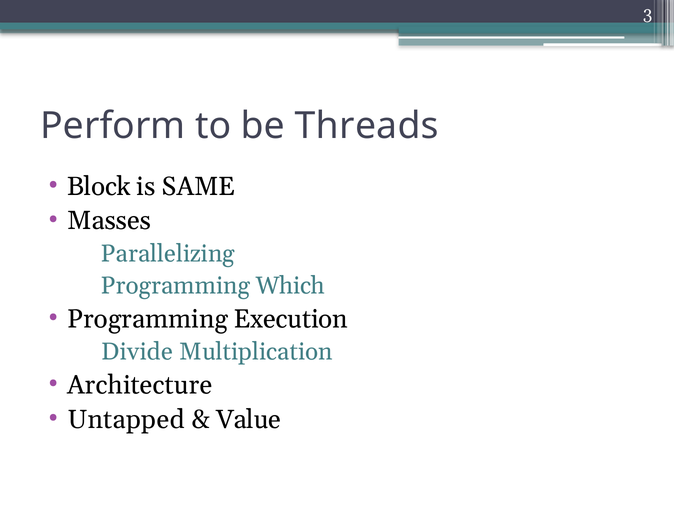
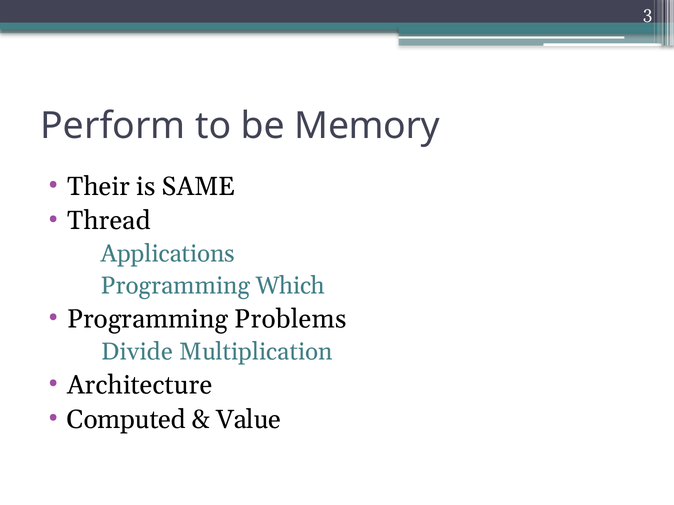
Threads: Threads -> Memory (367, 126)
Block: Block -> Their (99, 187)
Masses: Masses -> Thread (109, 221)
Parallelizing: Parallelizing -> Applications (168, 254)
Execution: Execution -> Problems (290, 319)
Untapped: Untapped -> Computed (126, 420)
